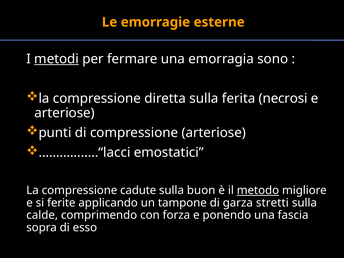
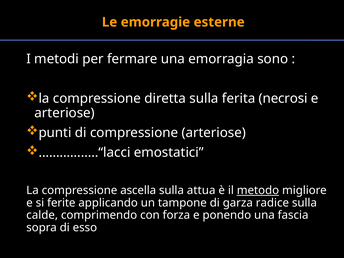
metodi underline: present -> none (57, 59)
cadute: cadute -> ascella (138, 190)
buon: buon -> attua (201, 190)
stretti: stretti -> radice (272, 203)
